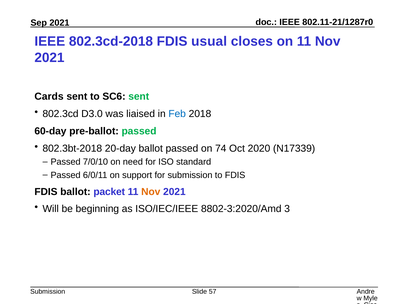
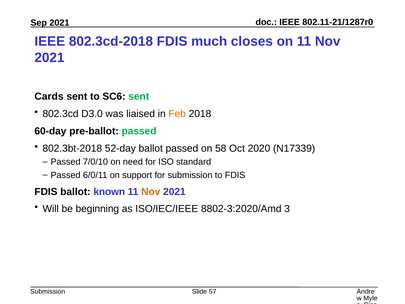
usual: usual -> much (209, 41)
Feb colour: blue -> orange (177, 114)
20-day: 20-day -> 52-day (120, 148)
74: 74 -> 58 (221, 148)
packet: packet -> known (109, 192)
